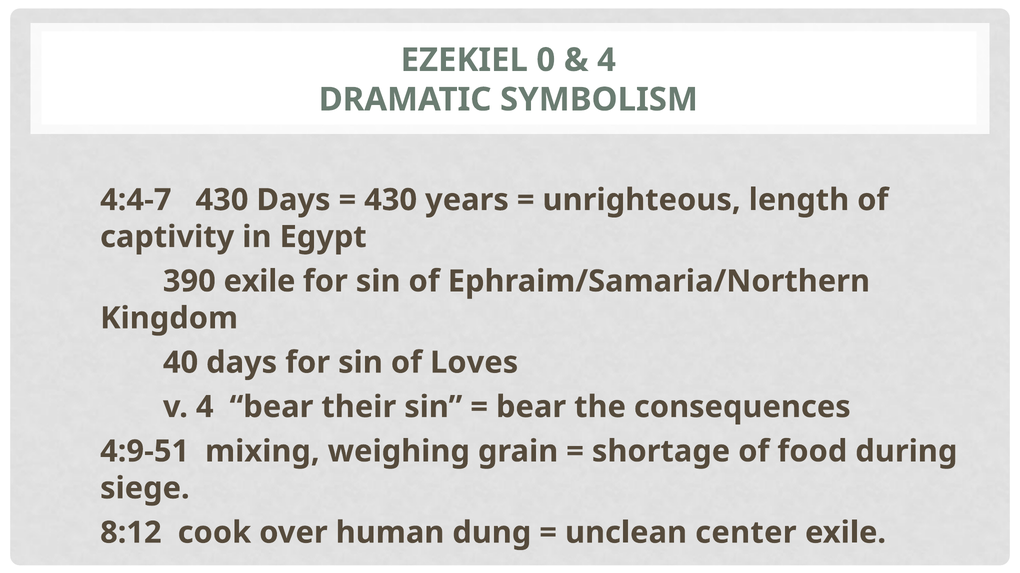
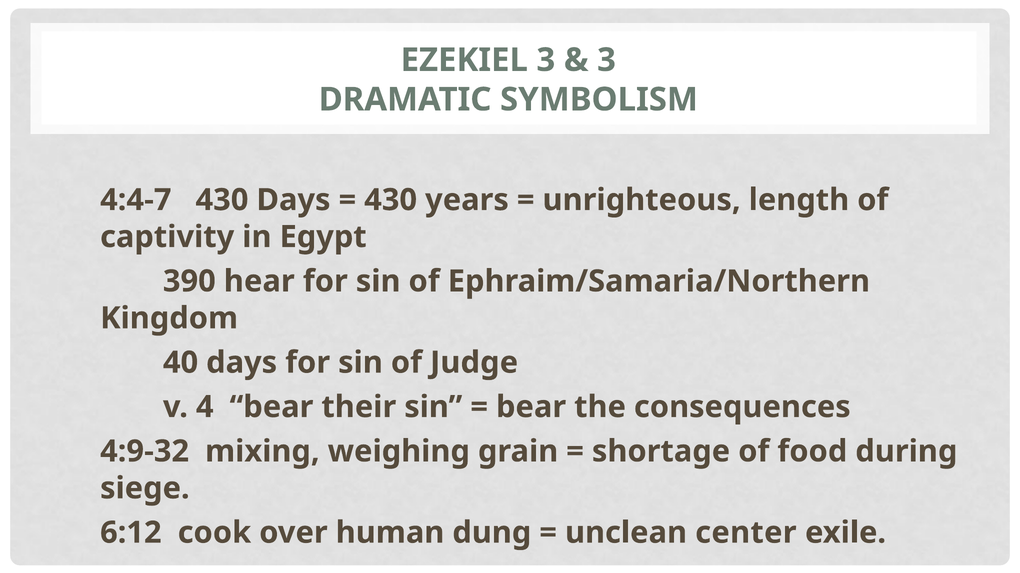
EZEKIEL 0: 0 -> 3 (546, 60)
4: 4 -> 3 (606, 60)
390 exile: exile -> hear (259, 282)
Loves: Loves -> Judge (474, 363)
4:9-51: 4:9-51 -> 4:9-32 (145, 452)
8:12: 8:12 -> 6:12 (131, 533)
